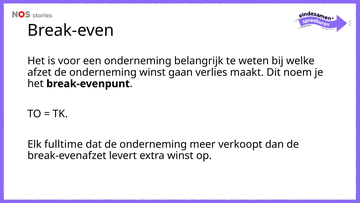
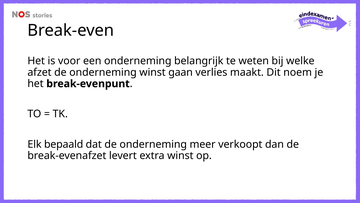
fulltime: fulltime -> bepaald (64, 144)
